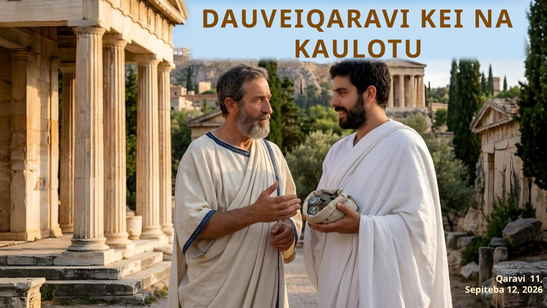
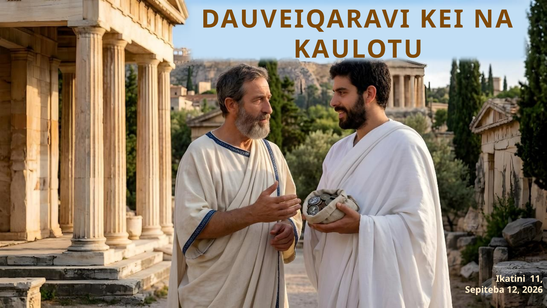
Qaravi: Qaravi -> Ikatini (511, 279)
